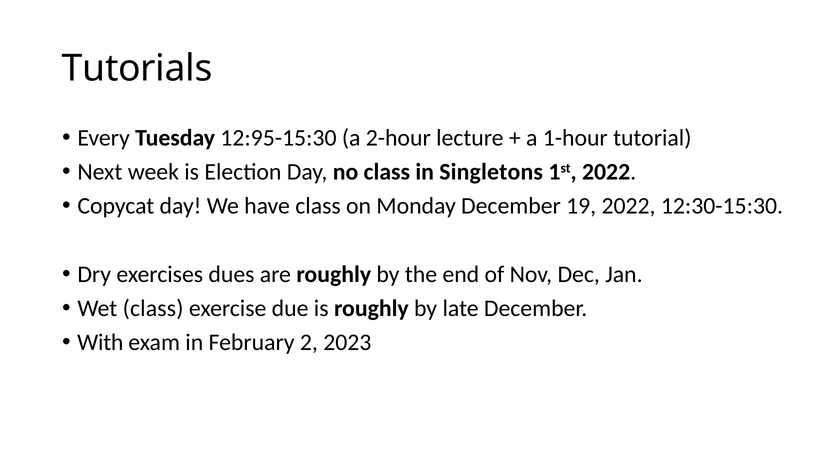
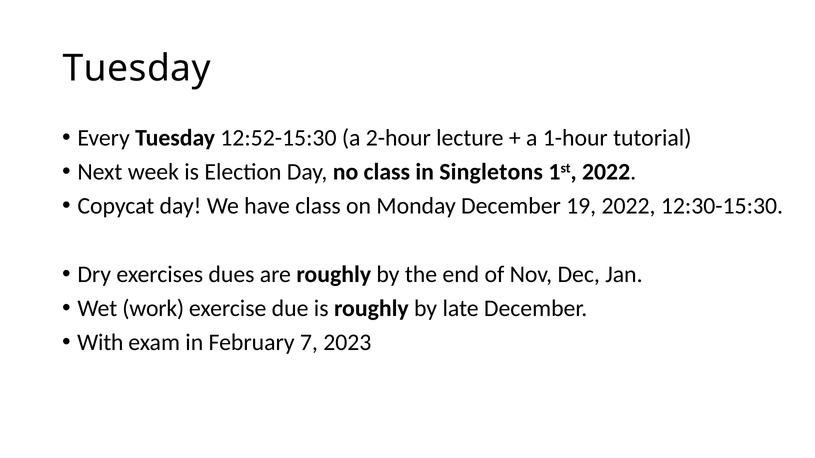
Tutorials: Tutorials -> Tuesday (137, 68)
12:95-15:30: 12:95-15:30 -> 12:52-15:30 (278, 138)
Wet class: class -> work (153, 309)
2: 2 -> 7 (309, 343)
